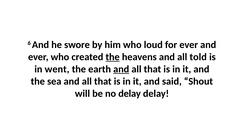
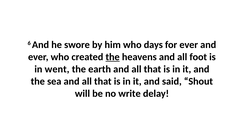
loud: loud -> days (153, 45)
told: told -> foot (198, 57)
and underline: present -> none (121, 69)
no delay: delay -> write (130, 94)
